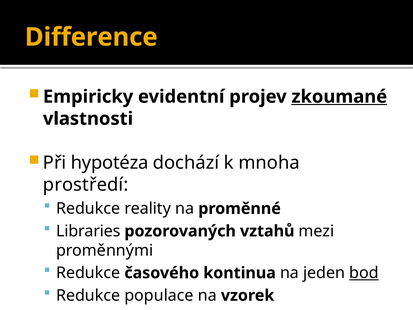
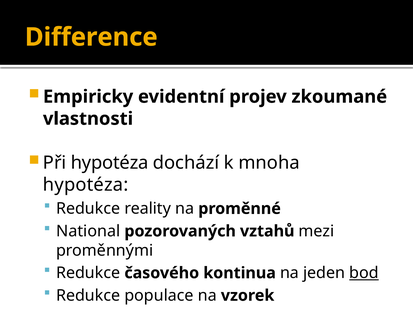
zkoumané underline: present -> none (339, 97)
prostředí: prostředí -> hypotéza (86, 185)
Libraries: Libraries -> National (88, 231)
